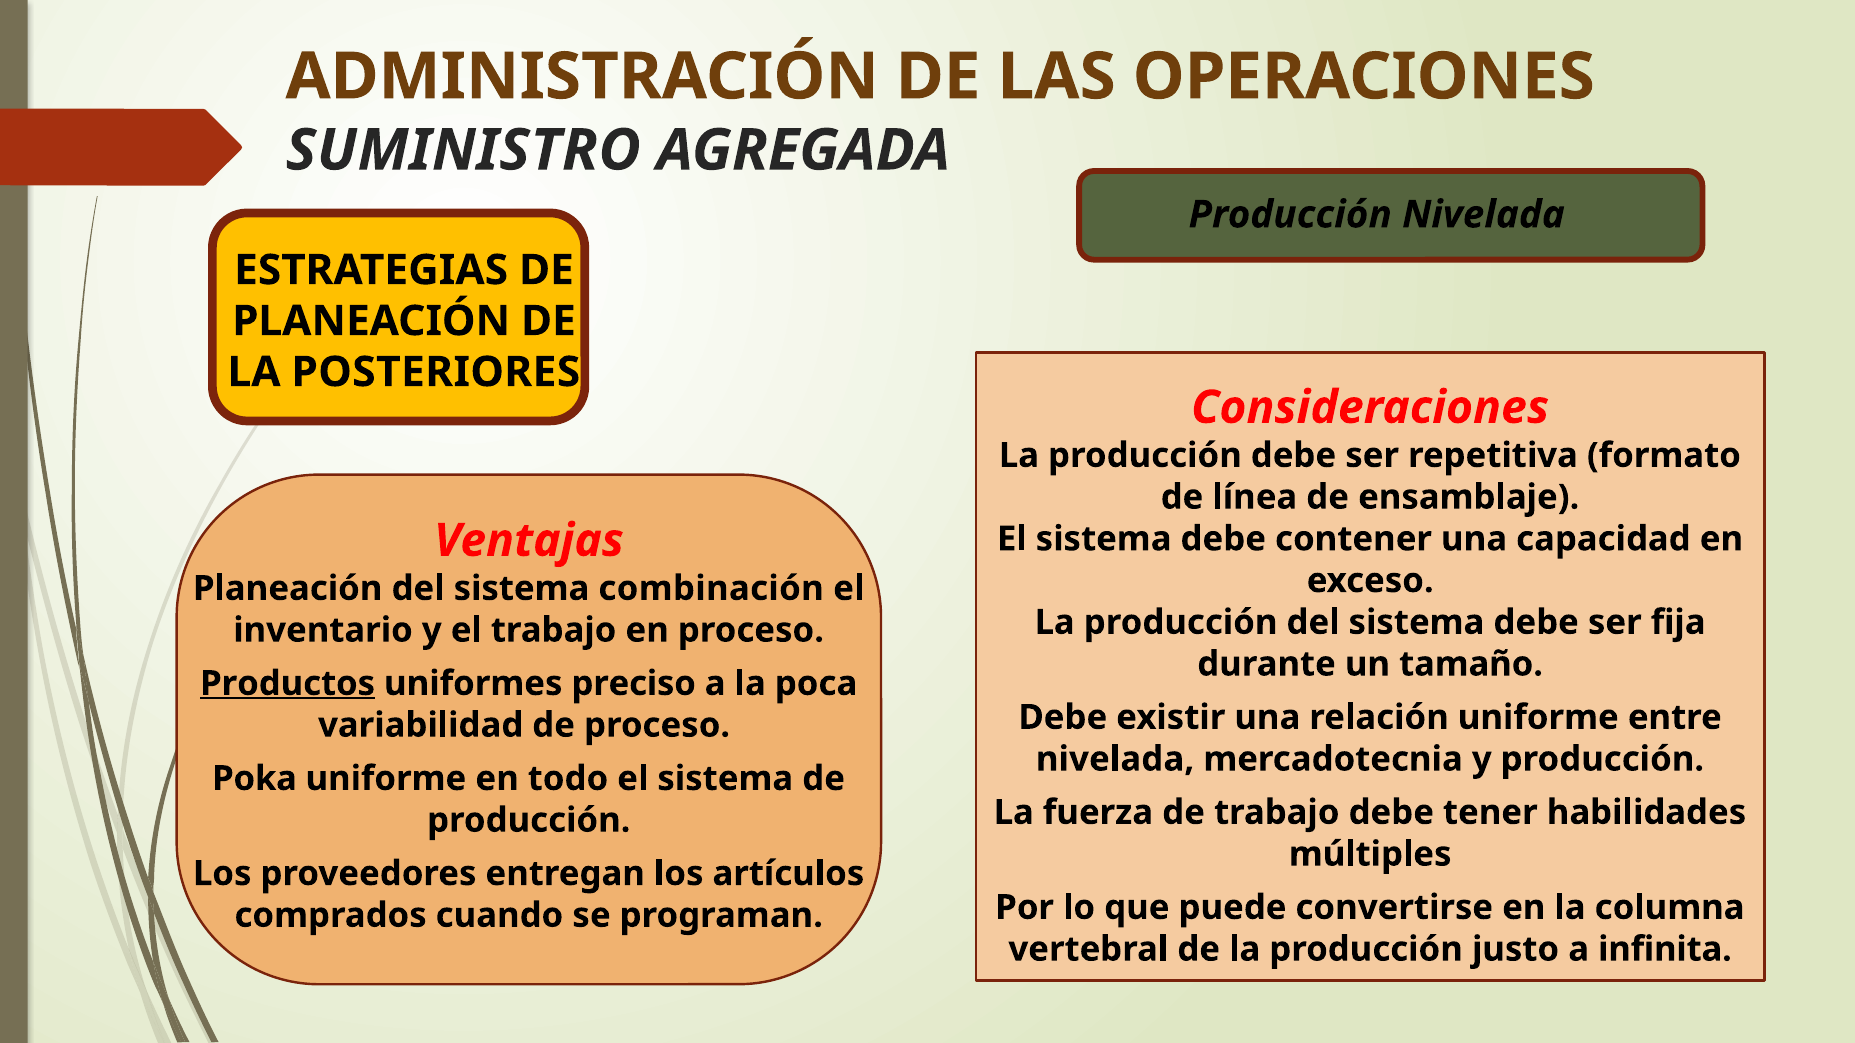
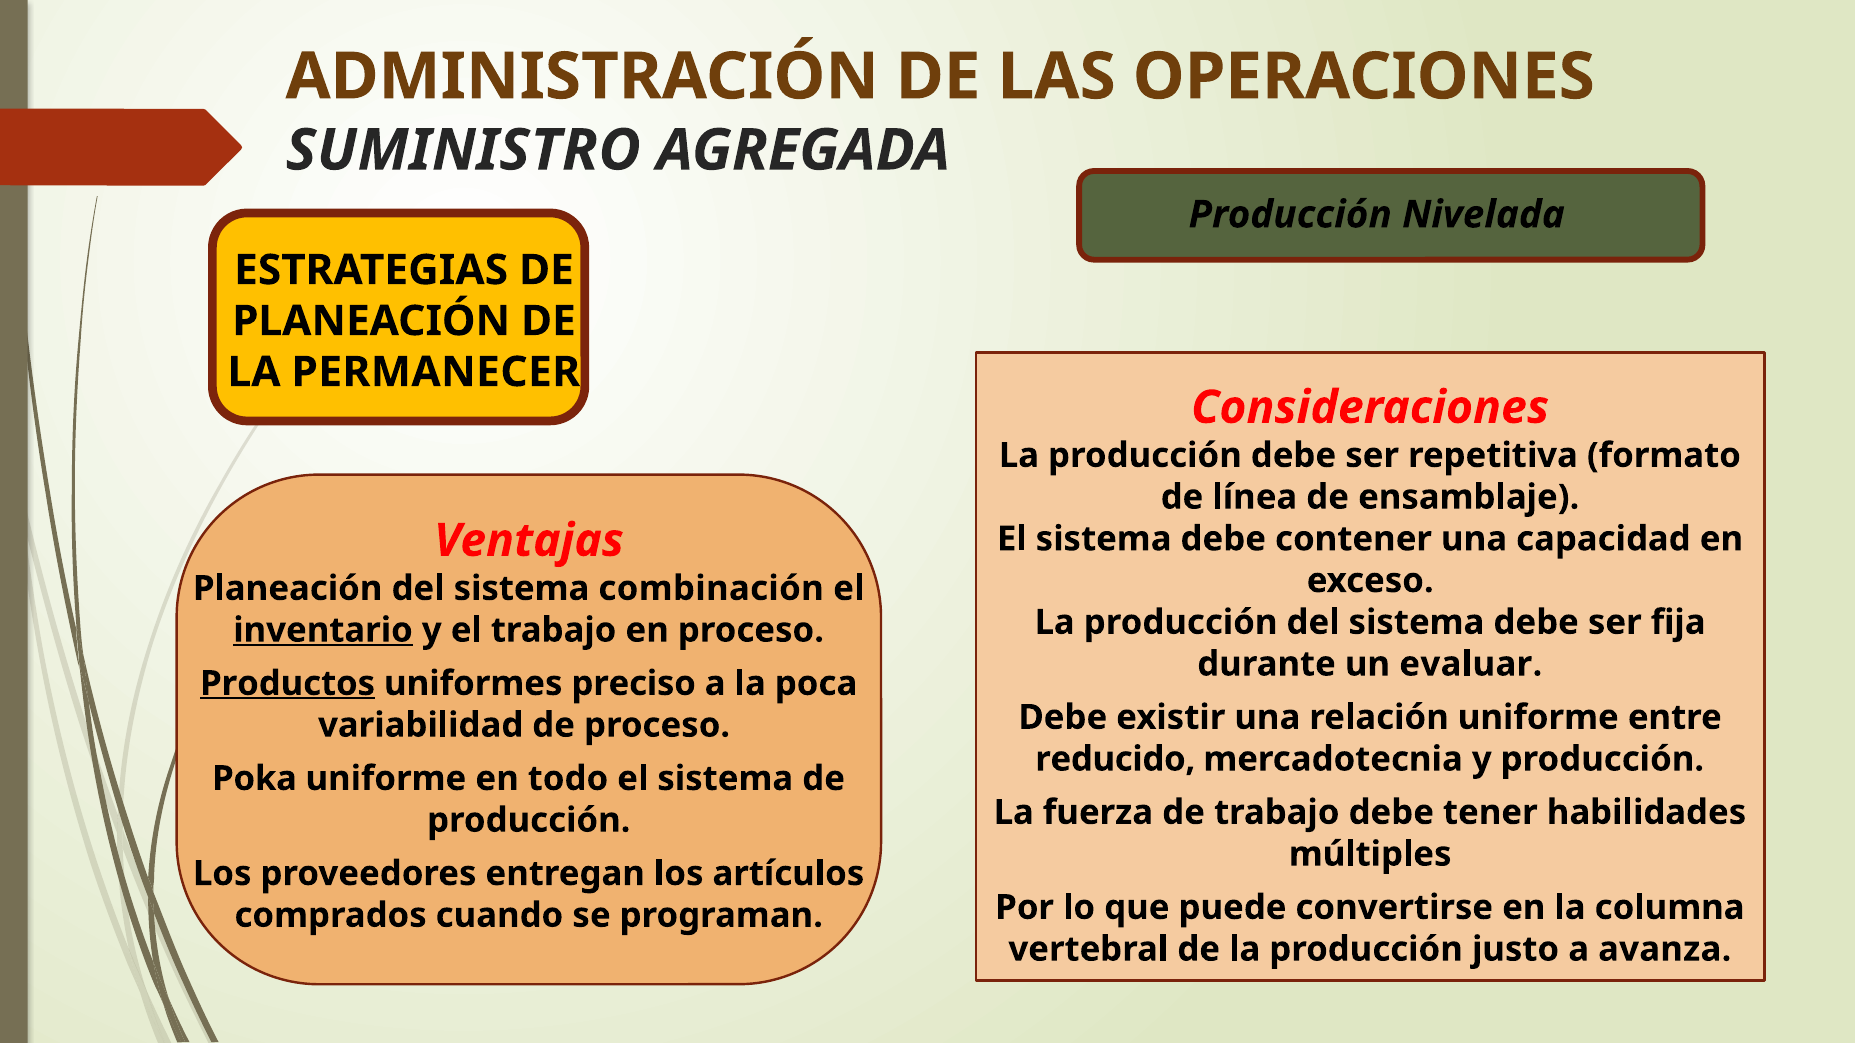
POSTERIORES: POSTERIORES -> PERMANECER (436, 372)
inventario underline: none -> present (323, 630)
tamaño: tamaño -> evaluar (1471, 664)
nivelada: nivelada -> reducido (1115, 759)
infinita: infinita -> avanza (1665, 950)
